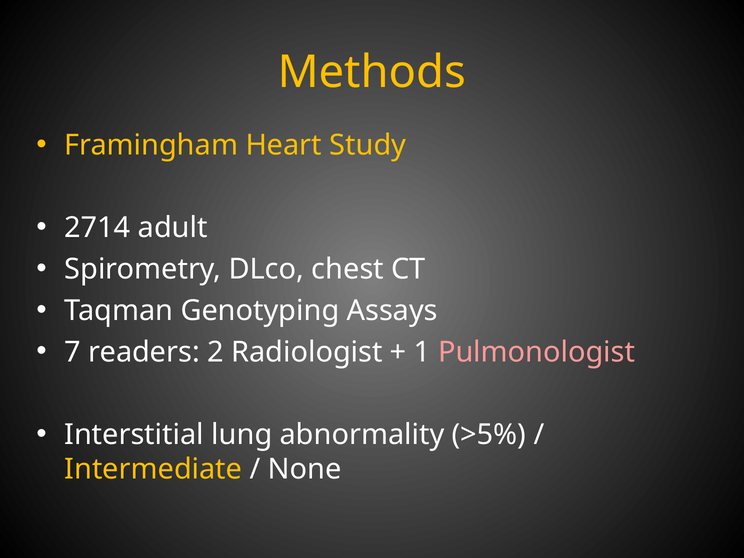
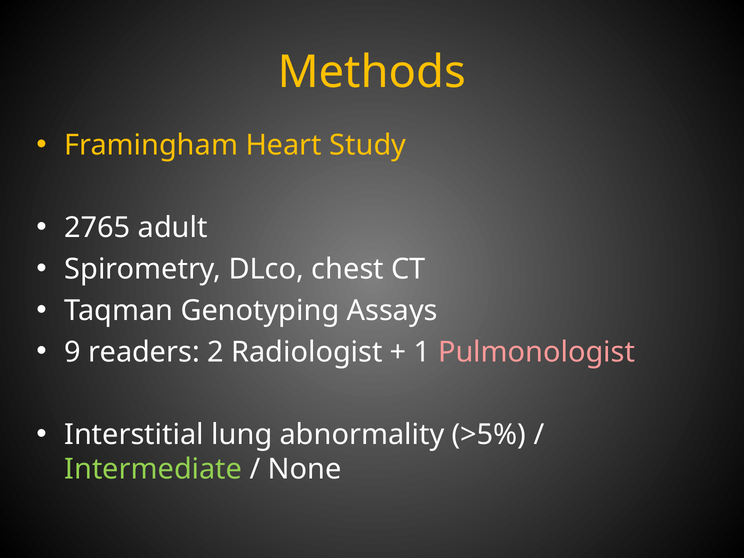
2714: 2714 -> 2765 (97, 228)
7: 7 -> 9 (73, 352)
Intermediate colour: yellow -> light green (153, 469)
